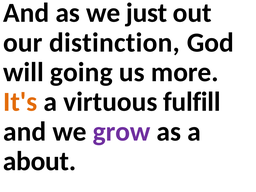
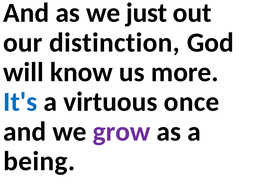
going: going -> know (81, 72)
It's colour: orange -> blue (20, 102)
fulfill: fulfill -> once (192, 102)
about: about -> being (39, 161)
